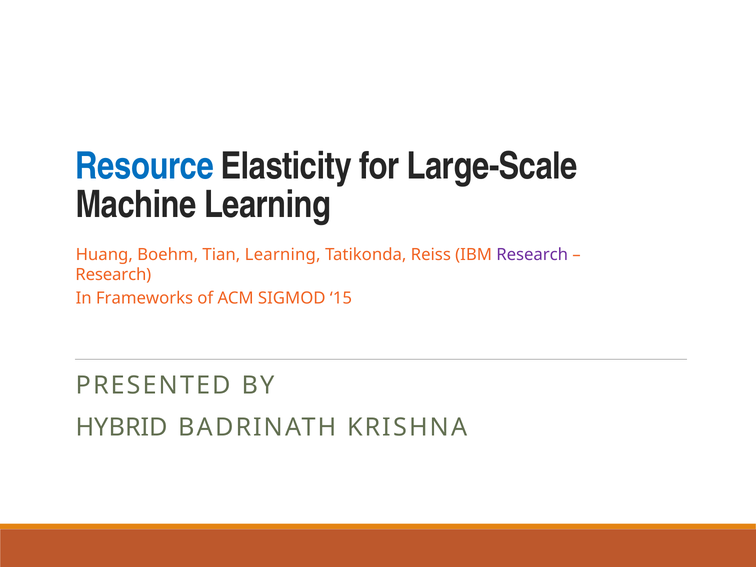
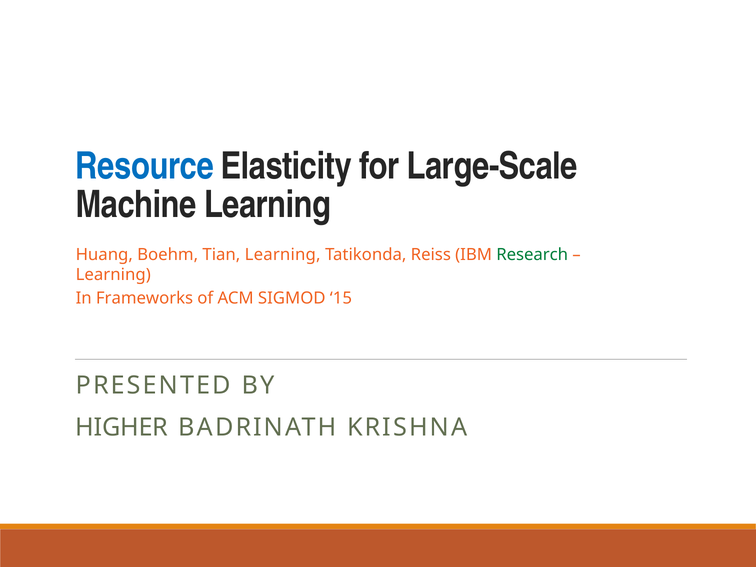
Research colour: purple -> green (532, 255)
Research: Research -> Learning (113, 275)
HYBRID: HYBRID -> HIGHER (122, 428)
